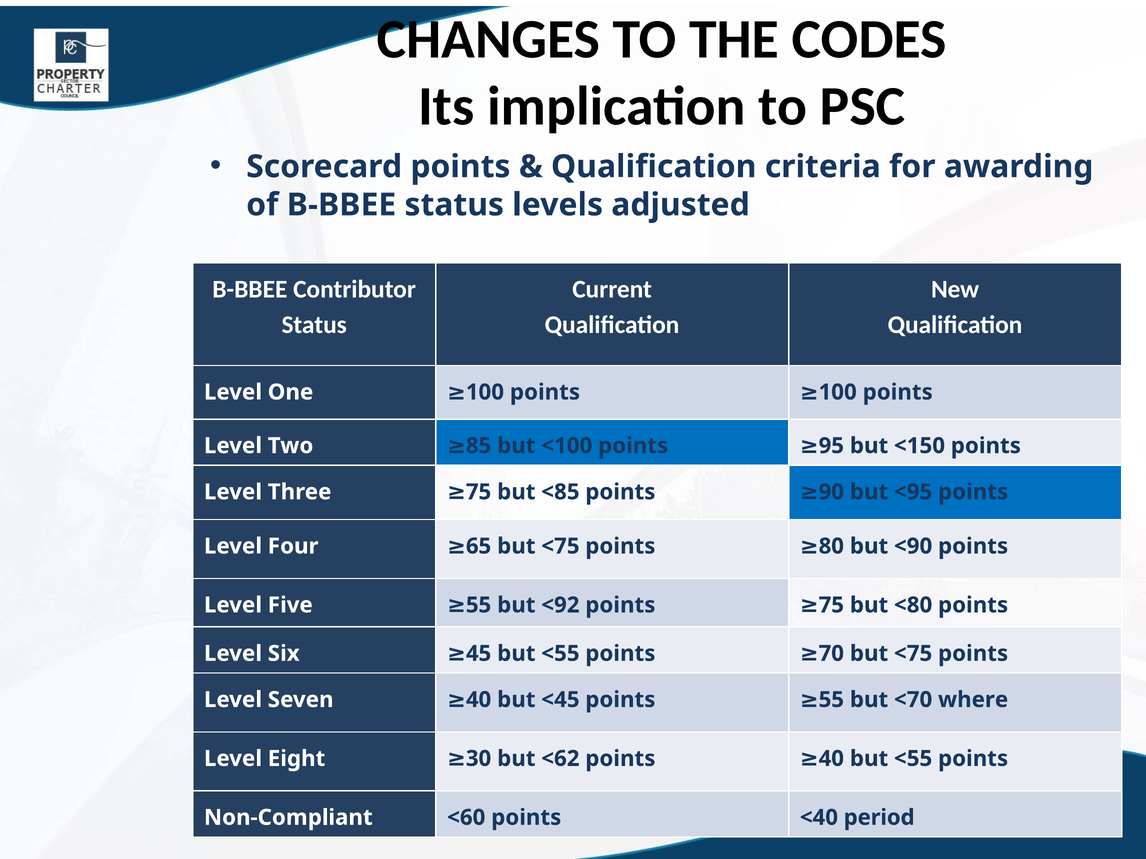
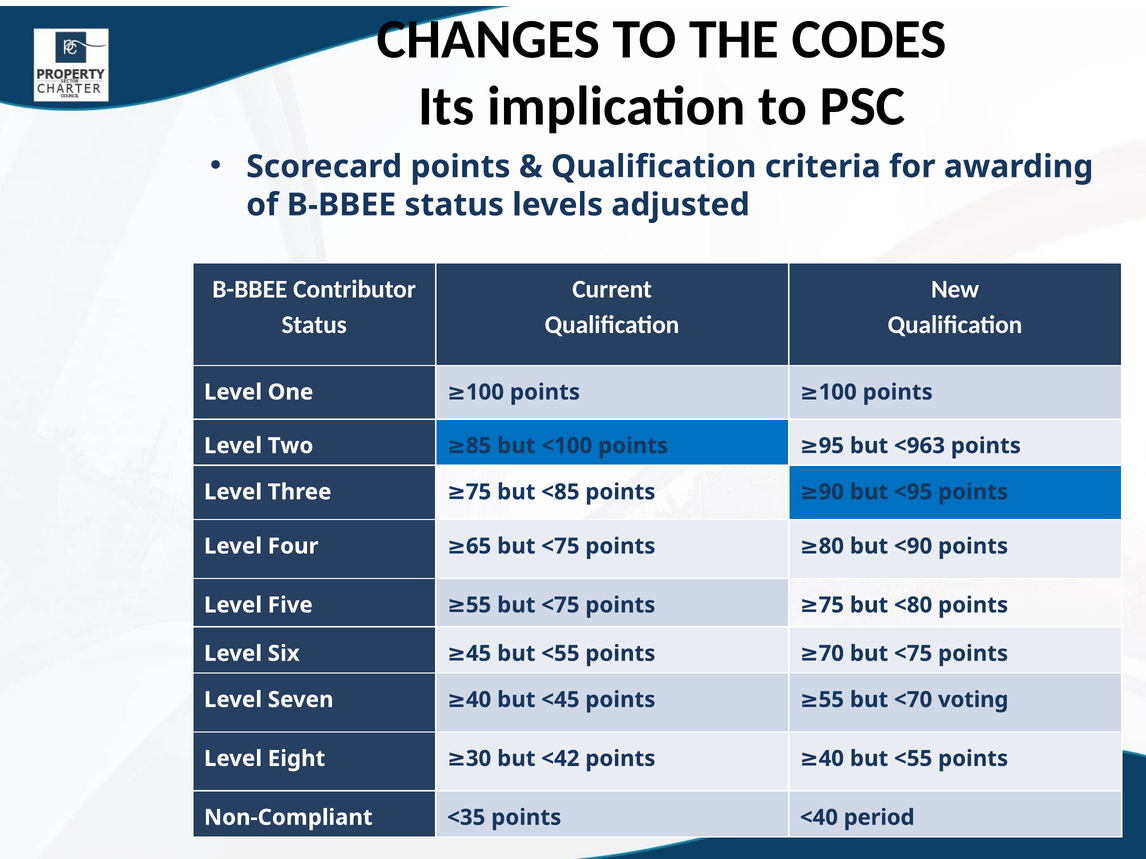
<150: <150 -> <963 (920, 446)
<92: <92 -> <75 (560, 605)
where: where -> voting (973, 700)
<62: <62 -> <42 (560, 759)
<60: <60 -> <35 (466, 818)
